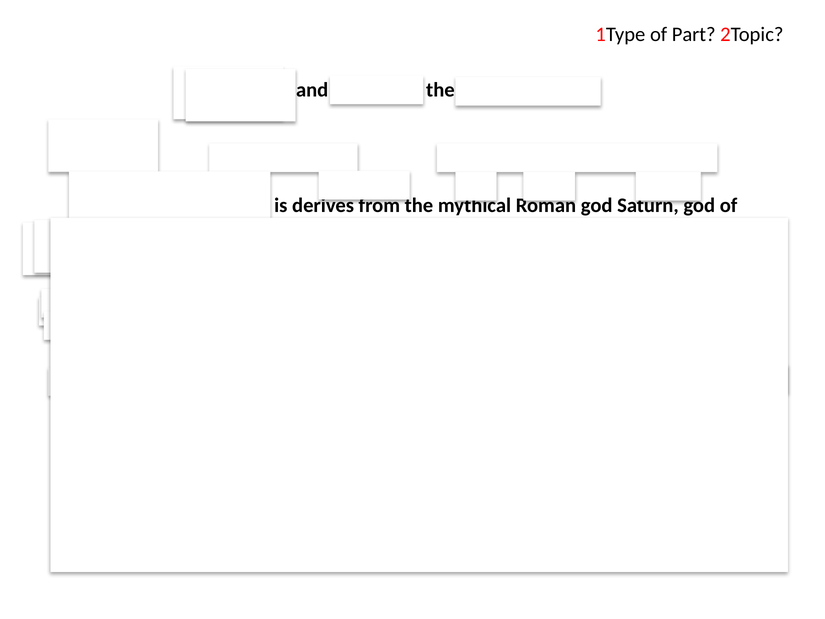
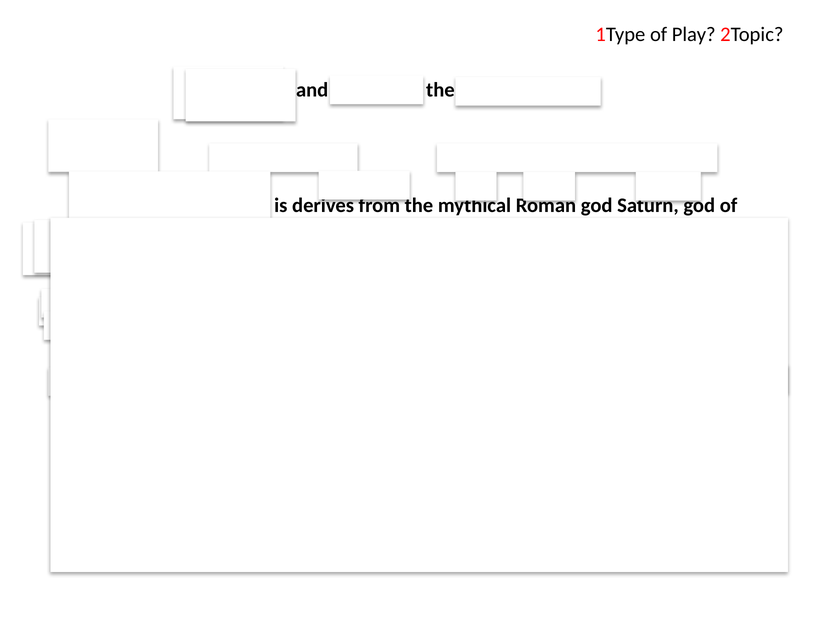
Part: Part -> Play (694, 34)
